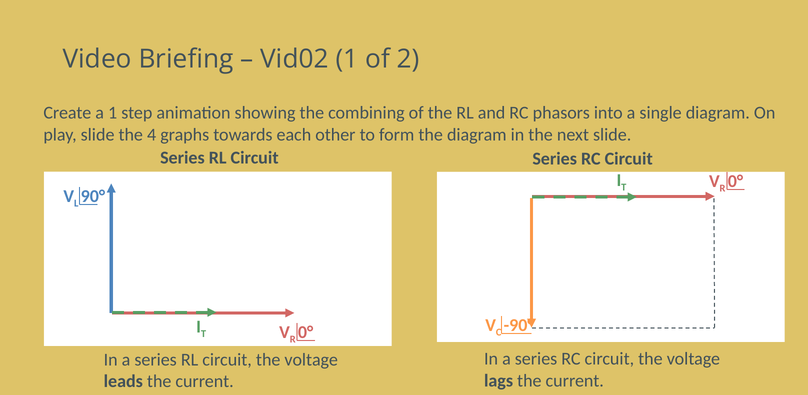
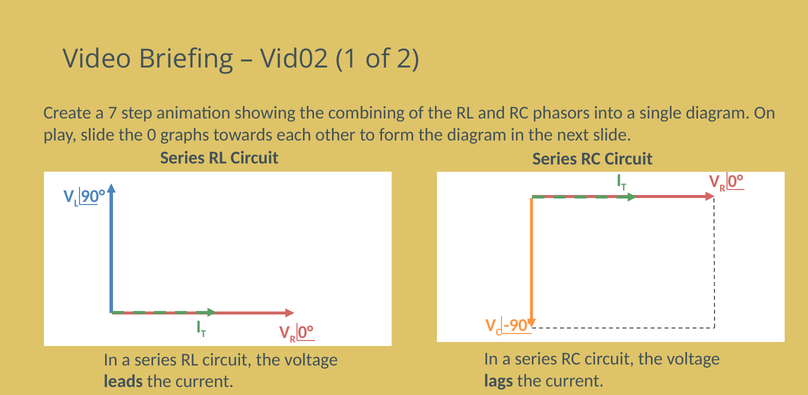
a 1: 1 -> 7 (113, 113)
4: 4 -> 0 (152, 135)
